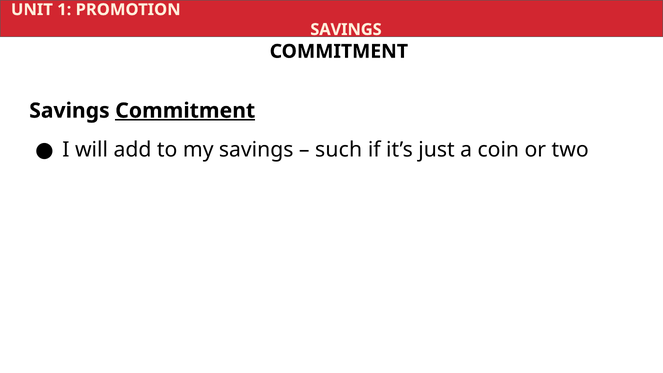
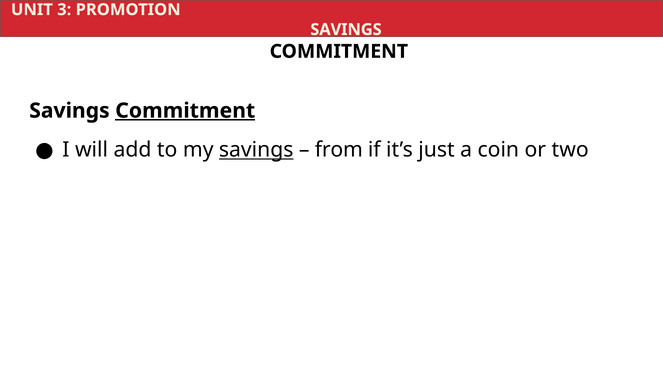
1: 1 -> 3 (64, 10)
savings underline: none -> present (256, 150)
such: such -> from (339, 150)
